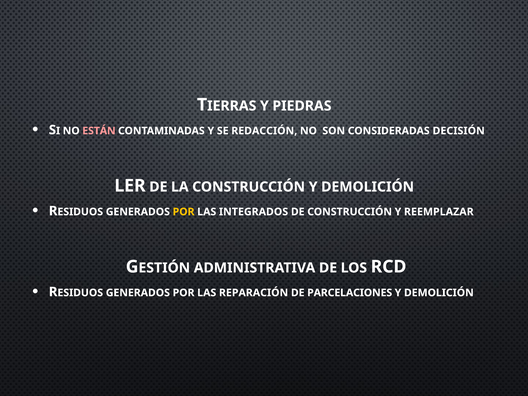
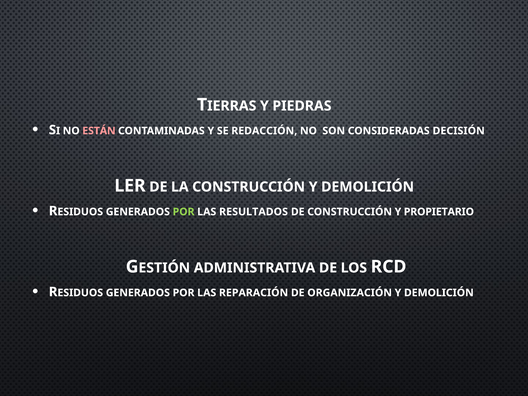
POR colour: yellow -> light green (184, 212)
INTEGRADOS: INTEGRADOS -> RESULTADOS (254, 212)
REEMPLAZAR: REEMPLAZAR -> PROPIETARIO (439, 212)
PARCELACIONES: PARCELACIONES -> ORGANIZACIÓN (350, 293)
